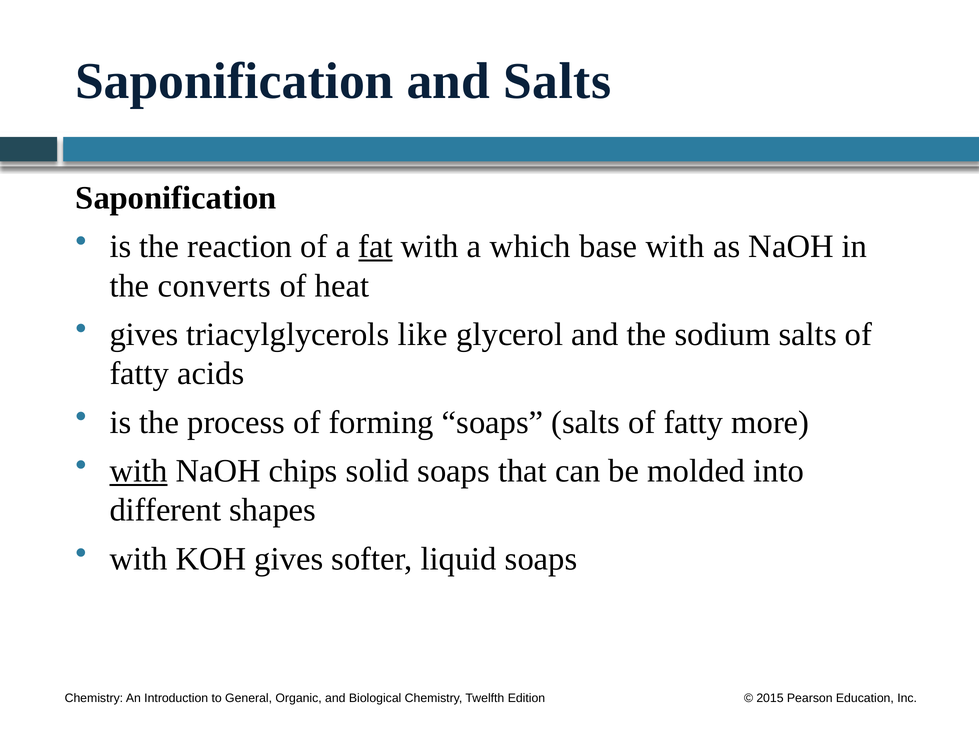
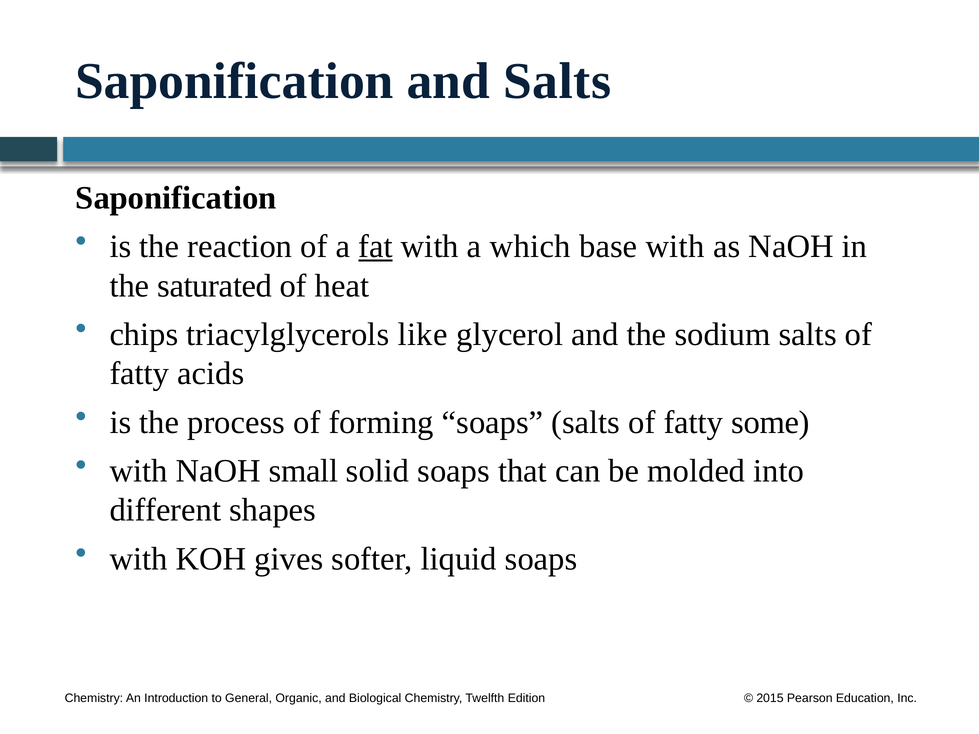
converts: converts -> saturated (215, 286)
gives: gives -> chips (144, 335)
more: more -> some (770, 422)
with underline: present -> none (139, 471)
chips: chips -> small (303, 471)
